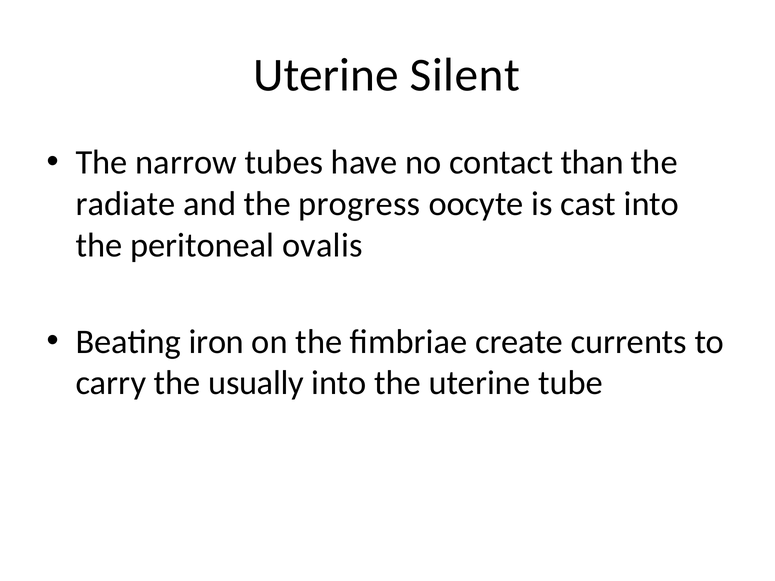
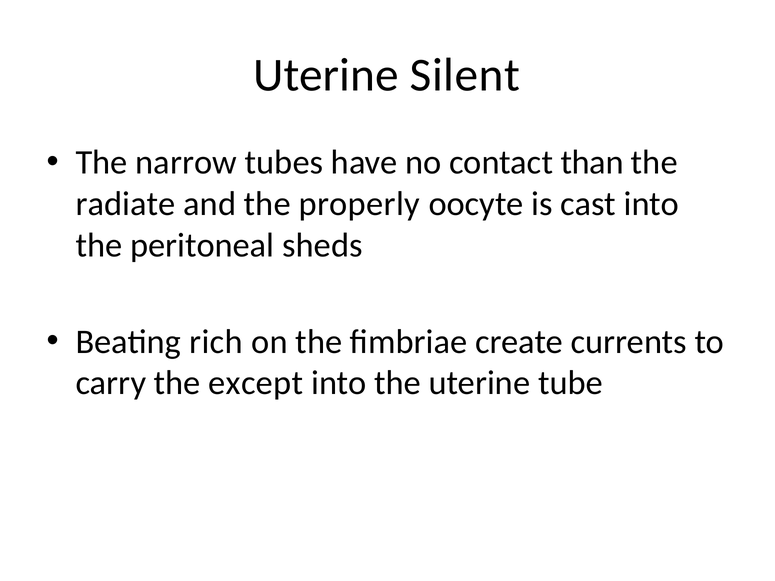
progress: progress -> properly (359, 204)
ovalis: ovalis -> sheds (322, 245)
iron: iron -> rich (216, 342)
usually: usually -> except (256, 383)
